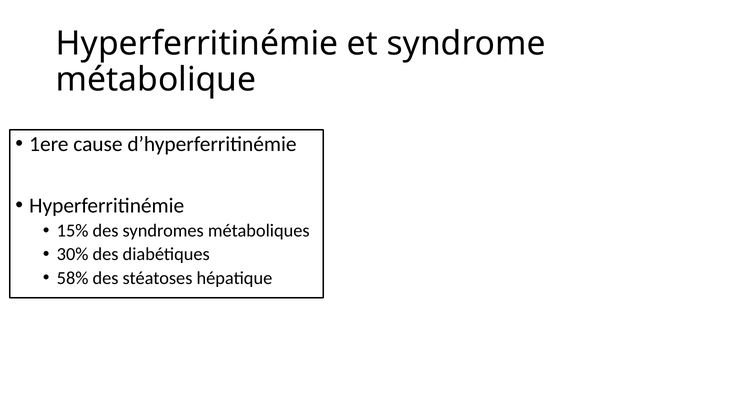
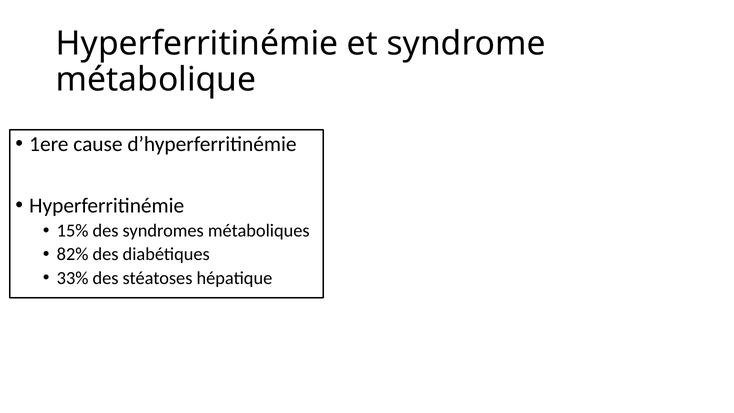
30%: 30% -> 82% (73, 254)
58%: 58% -> 33% (73, 278)
